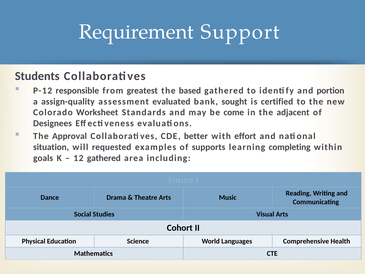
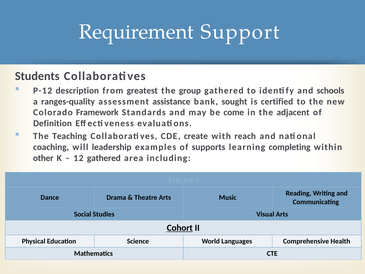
responsible: responsible -> description (77, 90)
based: based -> group (190, 90)
portion: portion -> schools (330, 90)
assign-quality: assign-quality -> ranges-quality (68, 101)
evaluated: evaluated -> assistance (171, 101)
Worksheet: Worksheet -> Framework (97, 112)
Designees: Designees -> Definition (52, 123)
Approval: Approval -> Teaching (70, 136)
better: better -> create (196, 136)
effort: effort -> reach (245, 136)
situation: situation -> coaching (51, 147)
requested: requested -> leadership (112, 147)
goals: goals -> other (43, 158)
Cohort underline: none -> present (180, 228)
